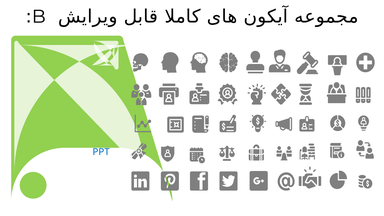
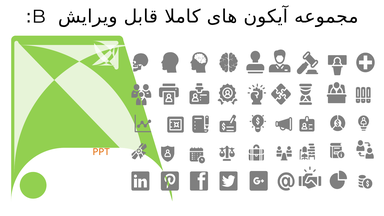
PPT colour: blue -> orange (101, 152)
